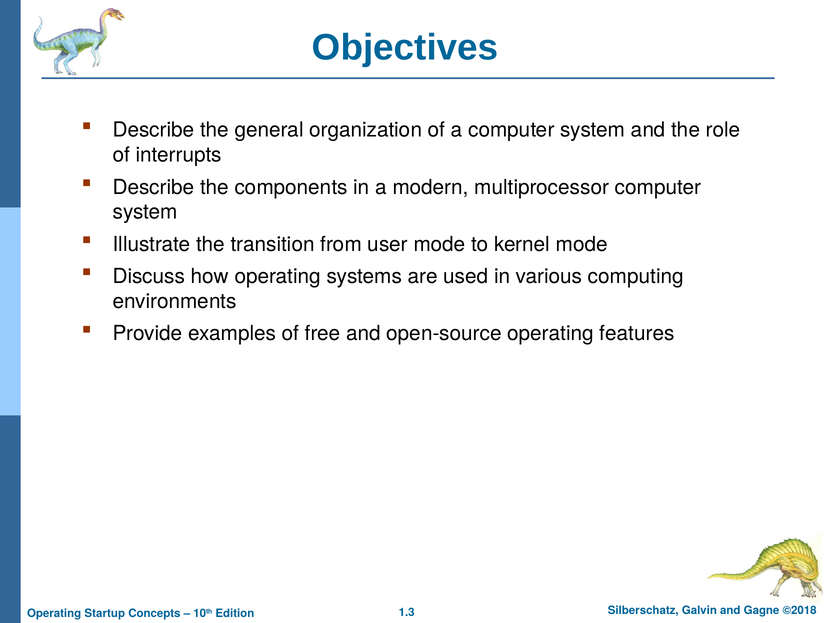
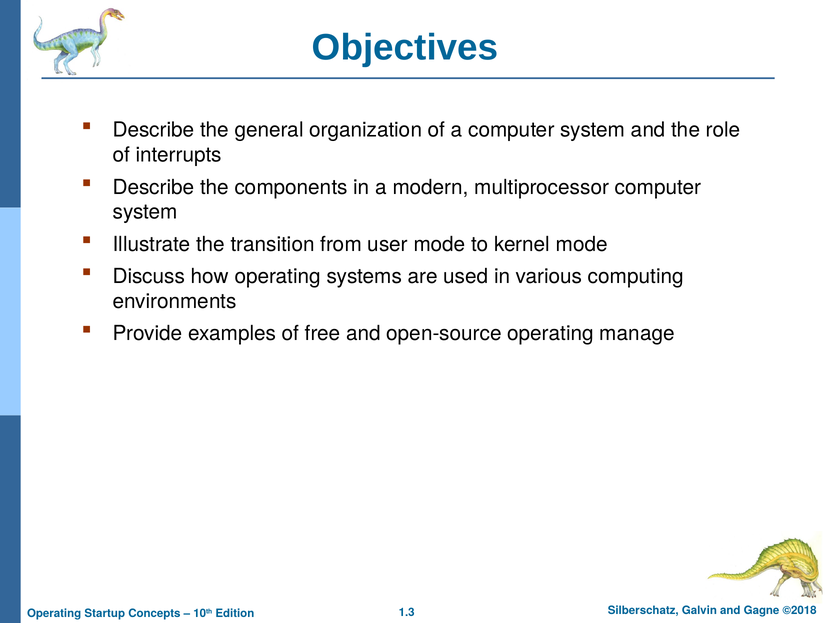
features: features -> manage (637, 333)
